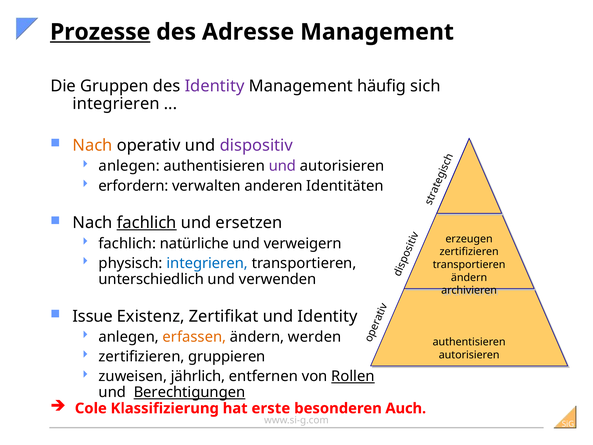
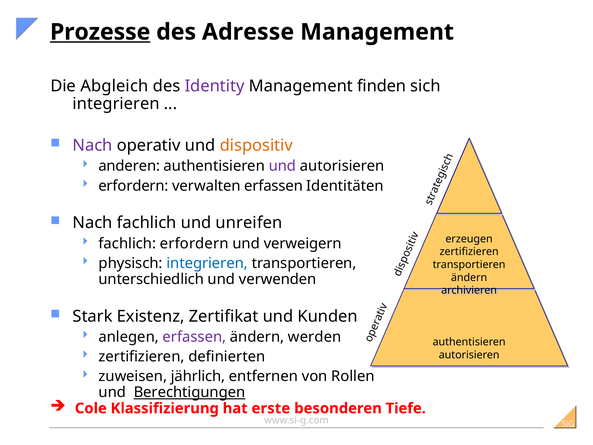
Gruppen: Gruppen -> Abgleich (114, 86)
häufig: häufig -> finden (382, 86)
Nach colour: orange -> purple (93, 145)
dispositiv colour: purple -> orange (256, 145)
anlegen: anlegen -> anderen (129, 166)
verwalten anderen: anderen -> erfassen (274, 186)
fachlich underline: present -> none (147, 223)
ersetzen: ersetzen -> unreifen (249, 223)
fachlich natürliche: natürliche -> erfordern (194, 243)
Issue: Issue -> Stark (93, 316)
und Identity: Identity -> Kunden (328, 316)
erfassen colour: orange -> purple (194, 337)
gruppieren: gruppieren -> definierten (227, 356)
Rollen underline: present -> none (353, 376)
Auch: Auch -> Tiefe (406, 408)
